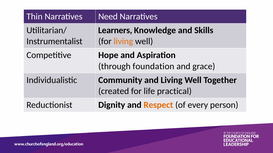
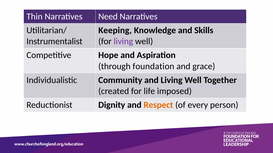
Learners: Learners -> Keeping (115, 30)
living colour: orange -> purple (123, 42)
practical: practical -> imposed (174, 91)
